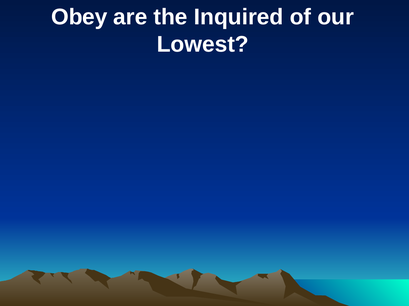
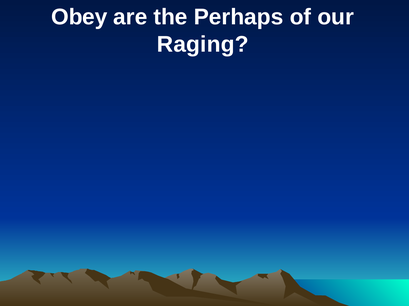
Inquired: Inquired -> Perhaps (239, 17)
Lowest: Lowest -> Raging (203, 44)
